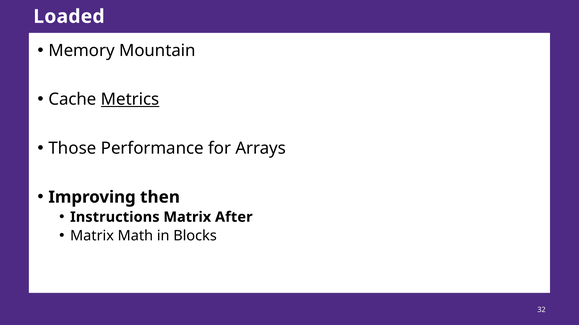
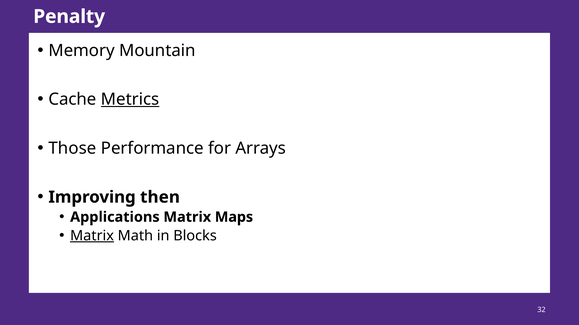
Loaded: Loaded -> Penalty (69, 17)
Instructions: Instructions -> Applications (115, 217)
After: After -> Maps (234, 217)
Matrix underline: none -> present (92, 236)
